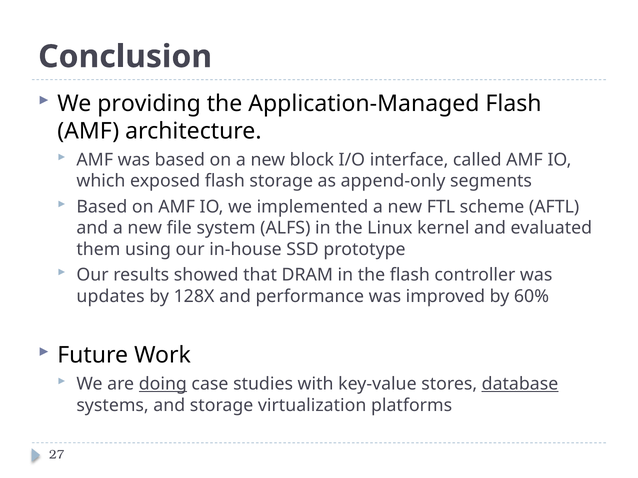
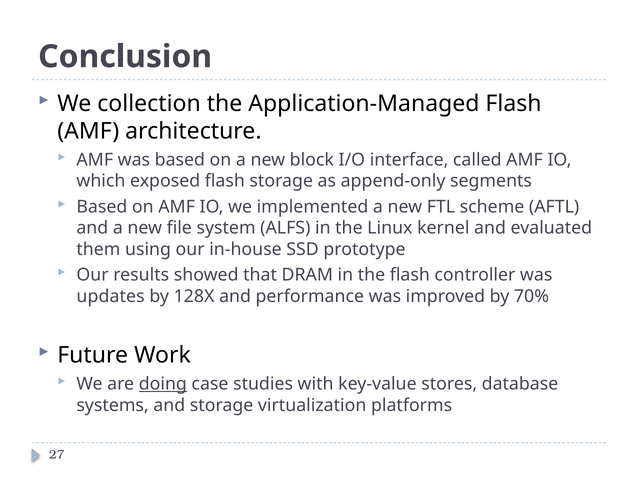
providing: providing -> collection (149, 104)
60%: 60% -> 70% (531, 297)
database underline: present -> none (520, 384)
